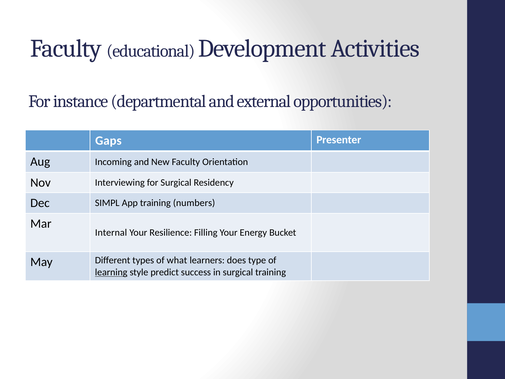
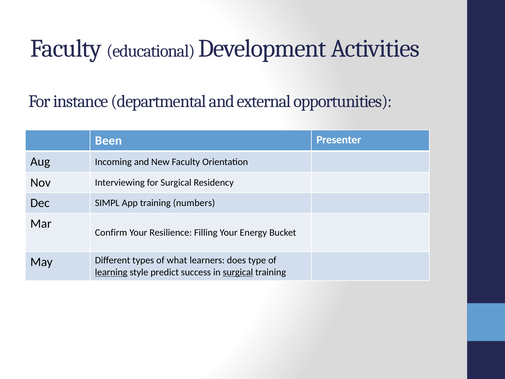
Gaps: Gaps -> Been (108, 140)
Internal: Internal -> Confirm (111, 232)
surgical underline: none -> present (238, 272)
